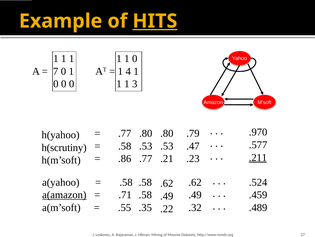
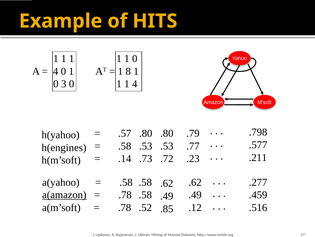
HITS underline: present -> none (155, 21)
7: 7 -> 4 (56, 71)
4: 4 -> 8 (128, 71)
0: 0 -> 3 (64, 84)
1 3: 3 -> 4 (135, 84)
.970: .970 -> .798 (258, 132)
.77: .77 -> .57 (125, 133)
.47: .47 -> .77 (193, 146)
h(scrutiny: h(scrutiny -> h(engines (64, 147)
.211 underline: present -> none (258, 157)
.86: .86 -> .14 (125, 158)
.77: .77 -> .73 (146, 158)
.21: .21 -> .72 (167, 158)
.524: .524 -> .277 (258, 182)
.71: .71 -> .78 (125, 194)
.55: .55 -> .78 (125, 207)
.35: .35 -> .52 (145, 207)
.32: .32 -> .12 (195, 207)
.489: .489 -> .516 (258, 207)
.22: .22 -> .85 (167, 208)
